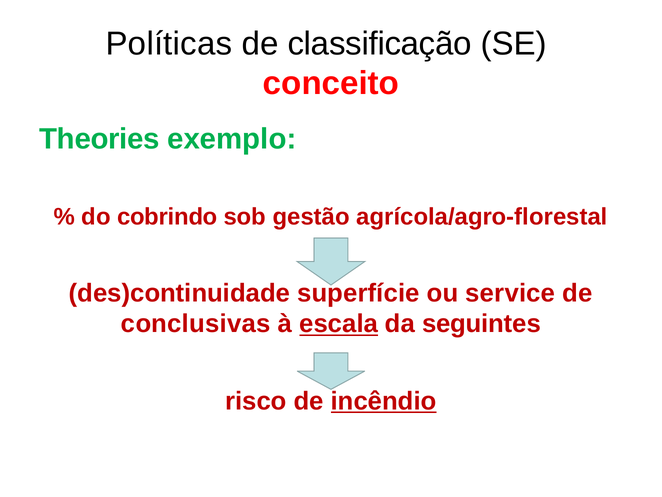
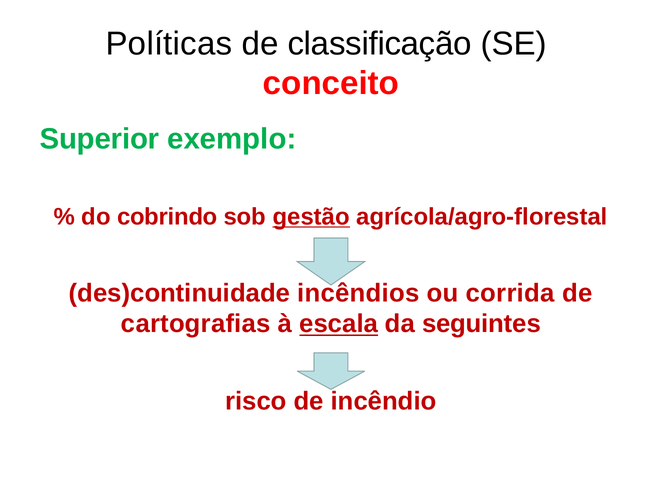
Theories: Theories -> Superior (99, 139)
gestão underline: none -> present (311, 216)
superfície: superfície -> incêndios (358, 293)
service: service -> corrida (510, 293)
conclusivas: conclusivas -> cartografias (196, 324)
incêndio underline: present -> none (384, 401)
